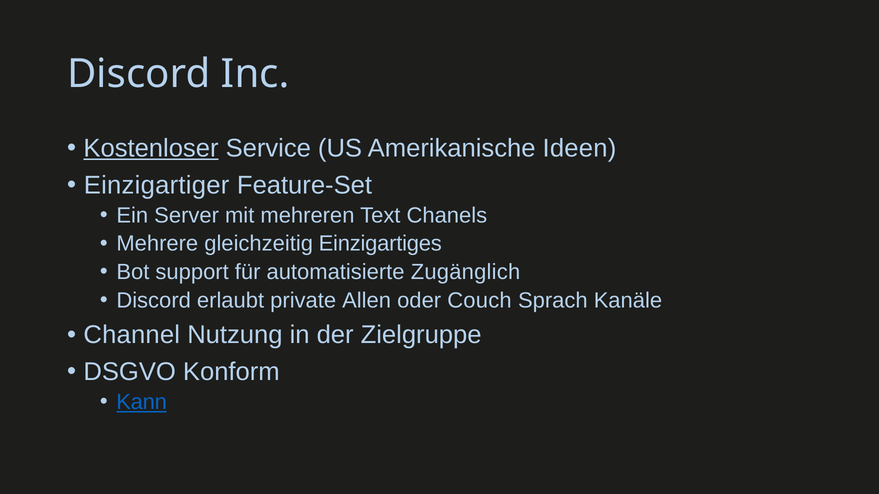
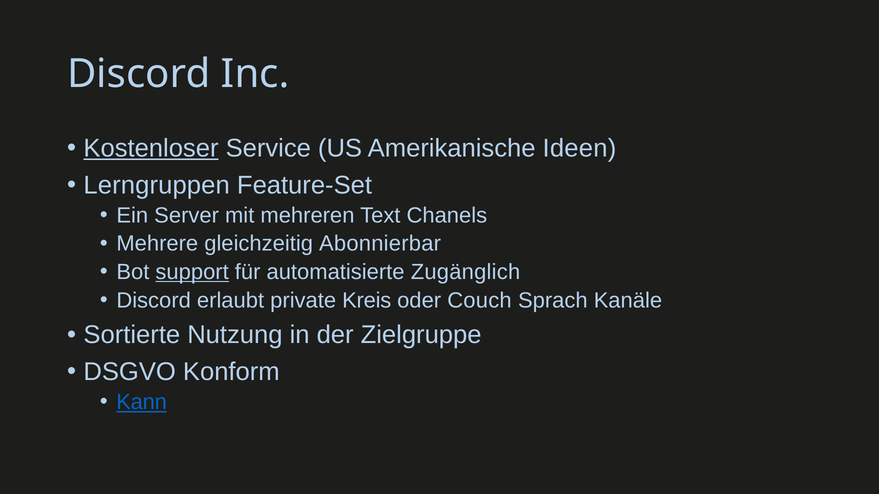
Einzigartiger: Einzigartiger -> Lerngruppen (157, 185)
Einzigartiges: Einzigartiges -> Abonnierbar (380, 244)
support underline: none -> present (192, 272)
Allen: Allen -> Kreis (367, 301)
Channel: Channel -> Sortierte (132, 335)
